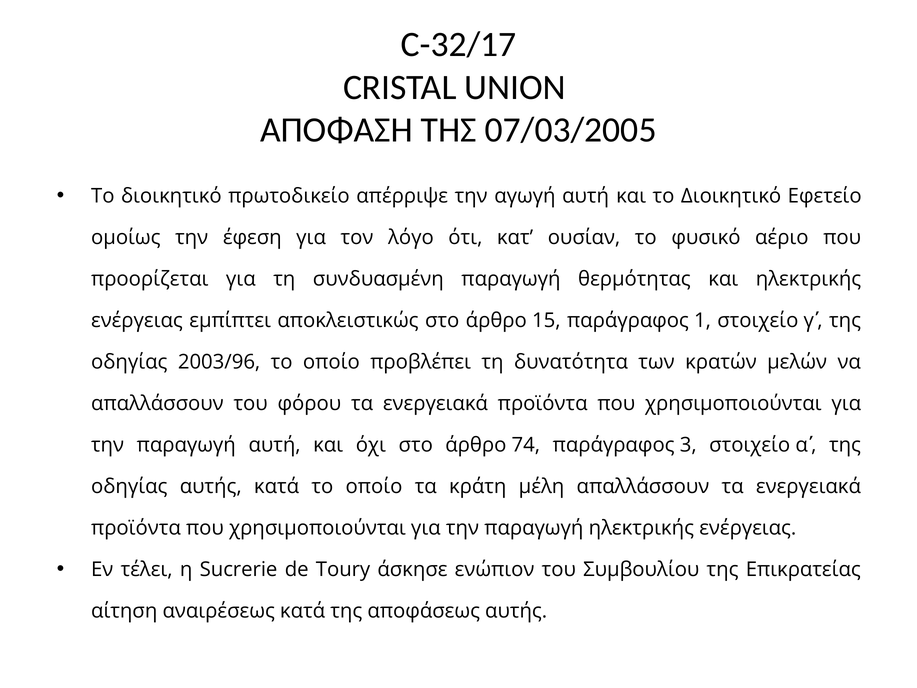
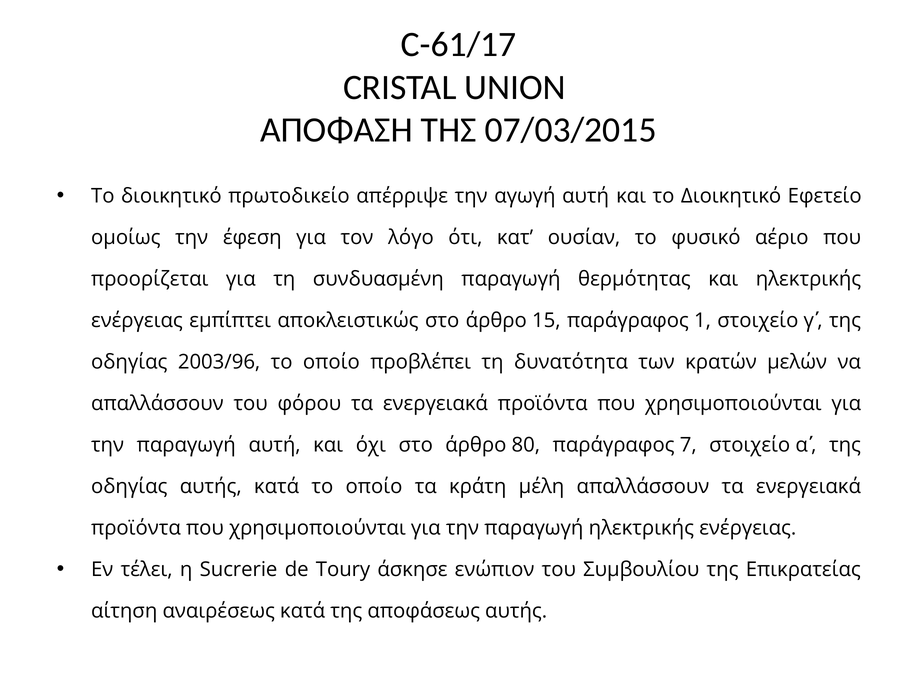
C-32/17: C-32/17 -> C-61/17 (458, 45)
07/03/2005: 07/03/2005 -> 07/03/2015 (571, 130)
74: 74 -> 80 (526, 445)
3: 3 -> 7 (688, 445)
